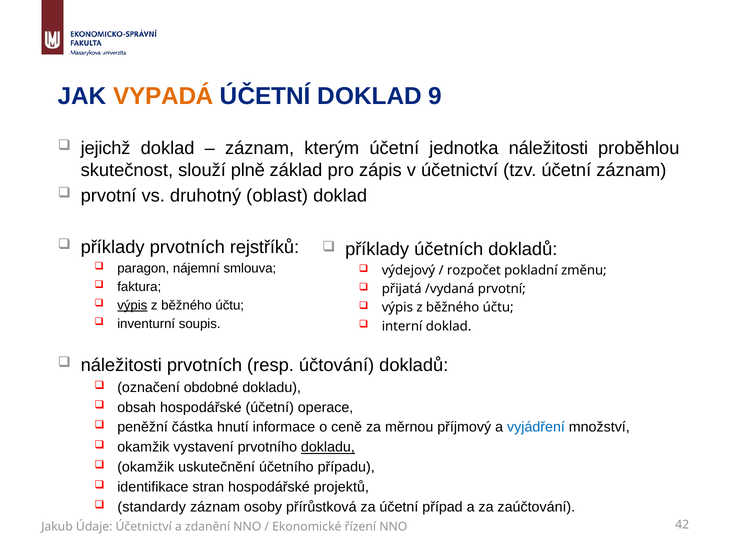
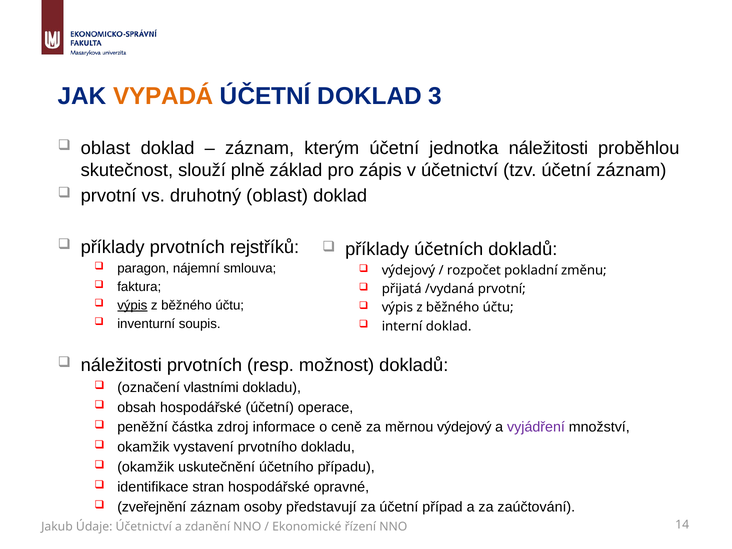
9: 9 -> 3 (435, 96)
jejichž: jejichž -> oblast (105, 148)
účtování: účtování -> možnost (337, 365)
obdobné: obdobné -> vlastními (211, 387)
hnutí: hnutí -> zdroj (233, 427)
měrnou příjmový: příjmový -> výdejový (464, 427)
vyjádření colour: blue -> purple (536, 427)
dokladu underline: present -> none (328, 447)
projektů: projektů -> opravné (341, 487)
standardy: standardy -> zveřejnění (152, 507)
přírůstková: přírůstková -> představují (321, 507)
42: 42 -> 14 (682, 525)
